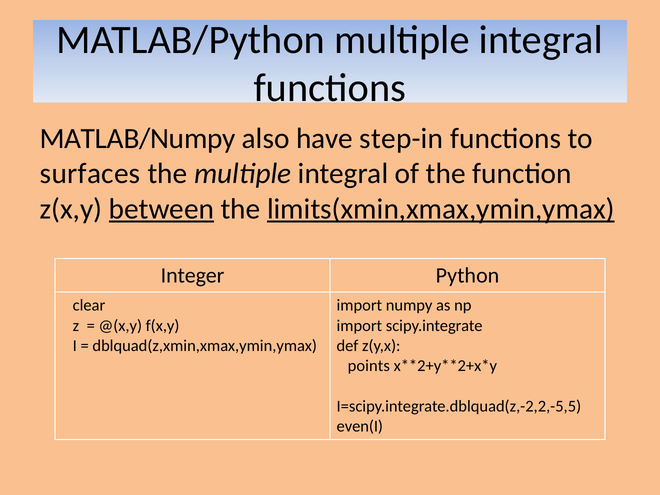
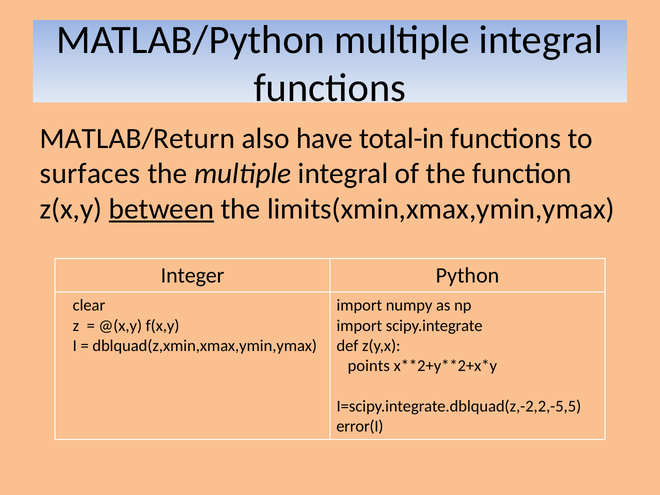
MATLAB/Numpy: MATLAB/Numpy -> MATLAB/Return (137, 138)
step-in: step-in -> total-in (402, 138)
limits(xmin,xmax,ymin,ymax underline: present -> none (441, 209)
even(I: even(I -> error(I (360, 426)
